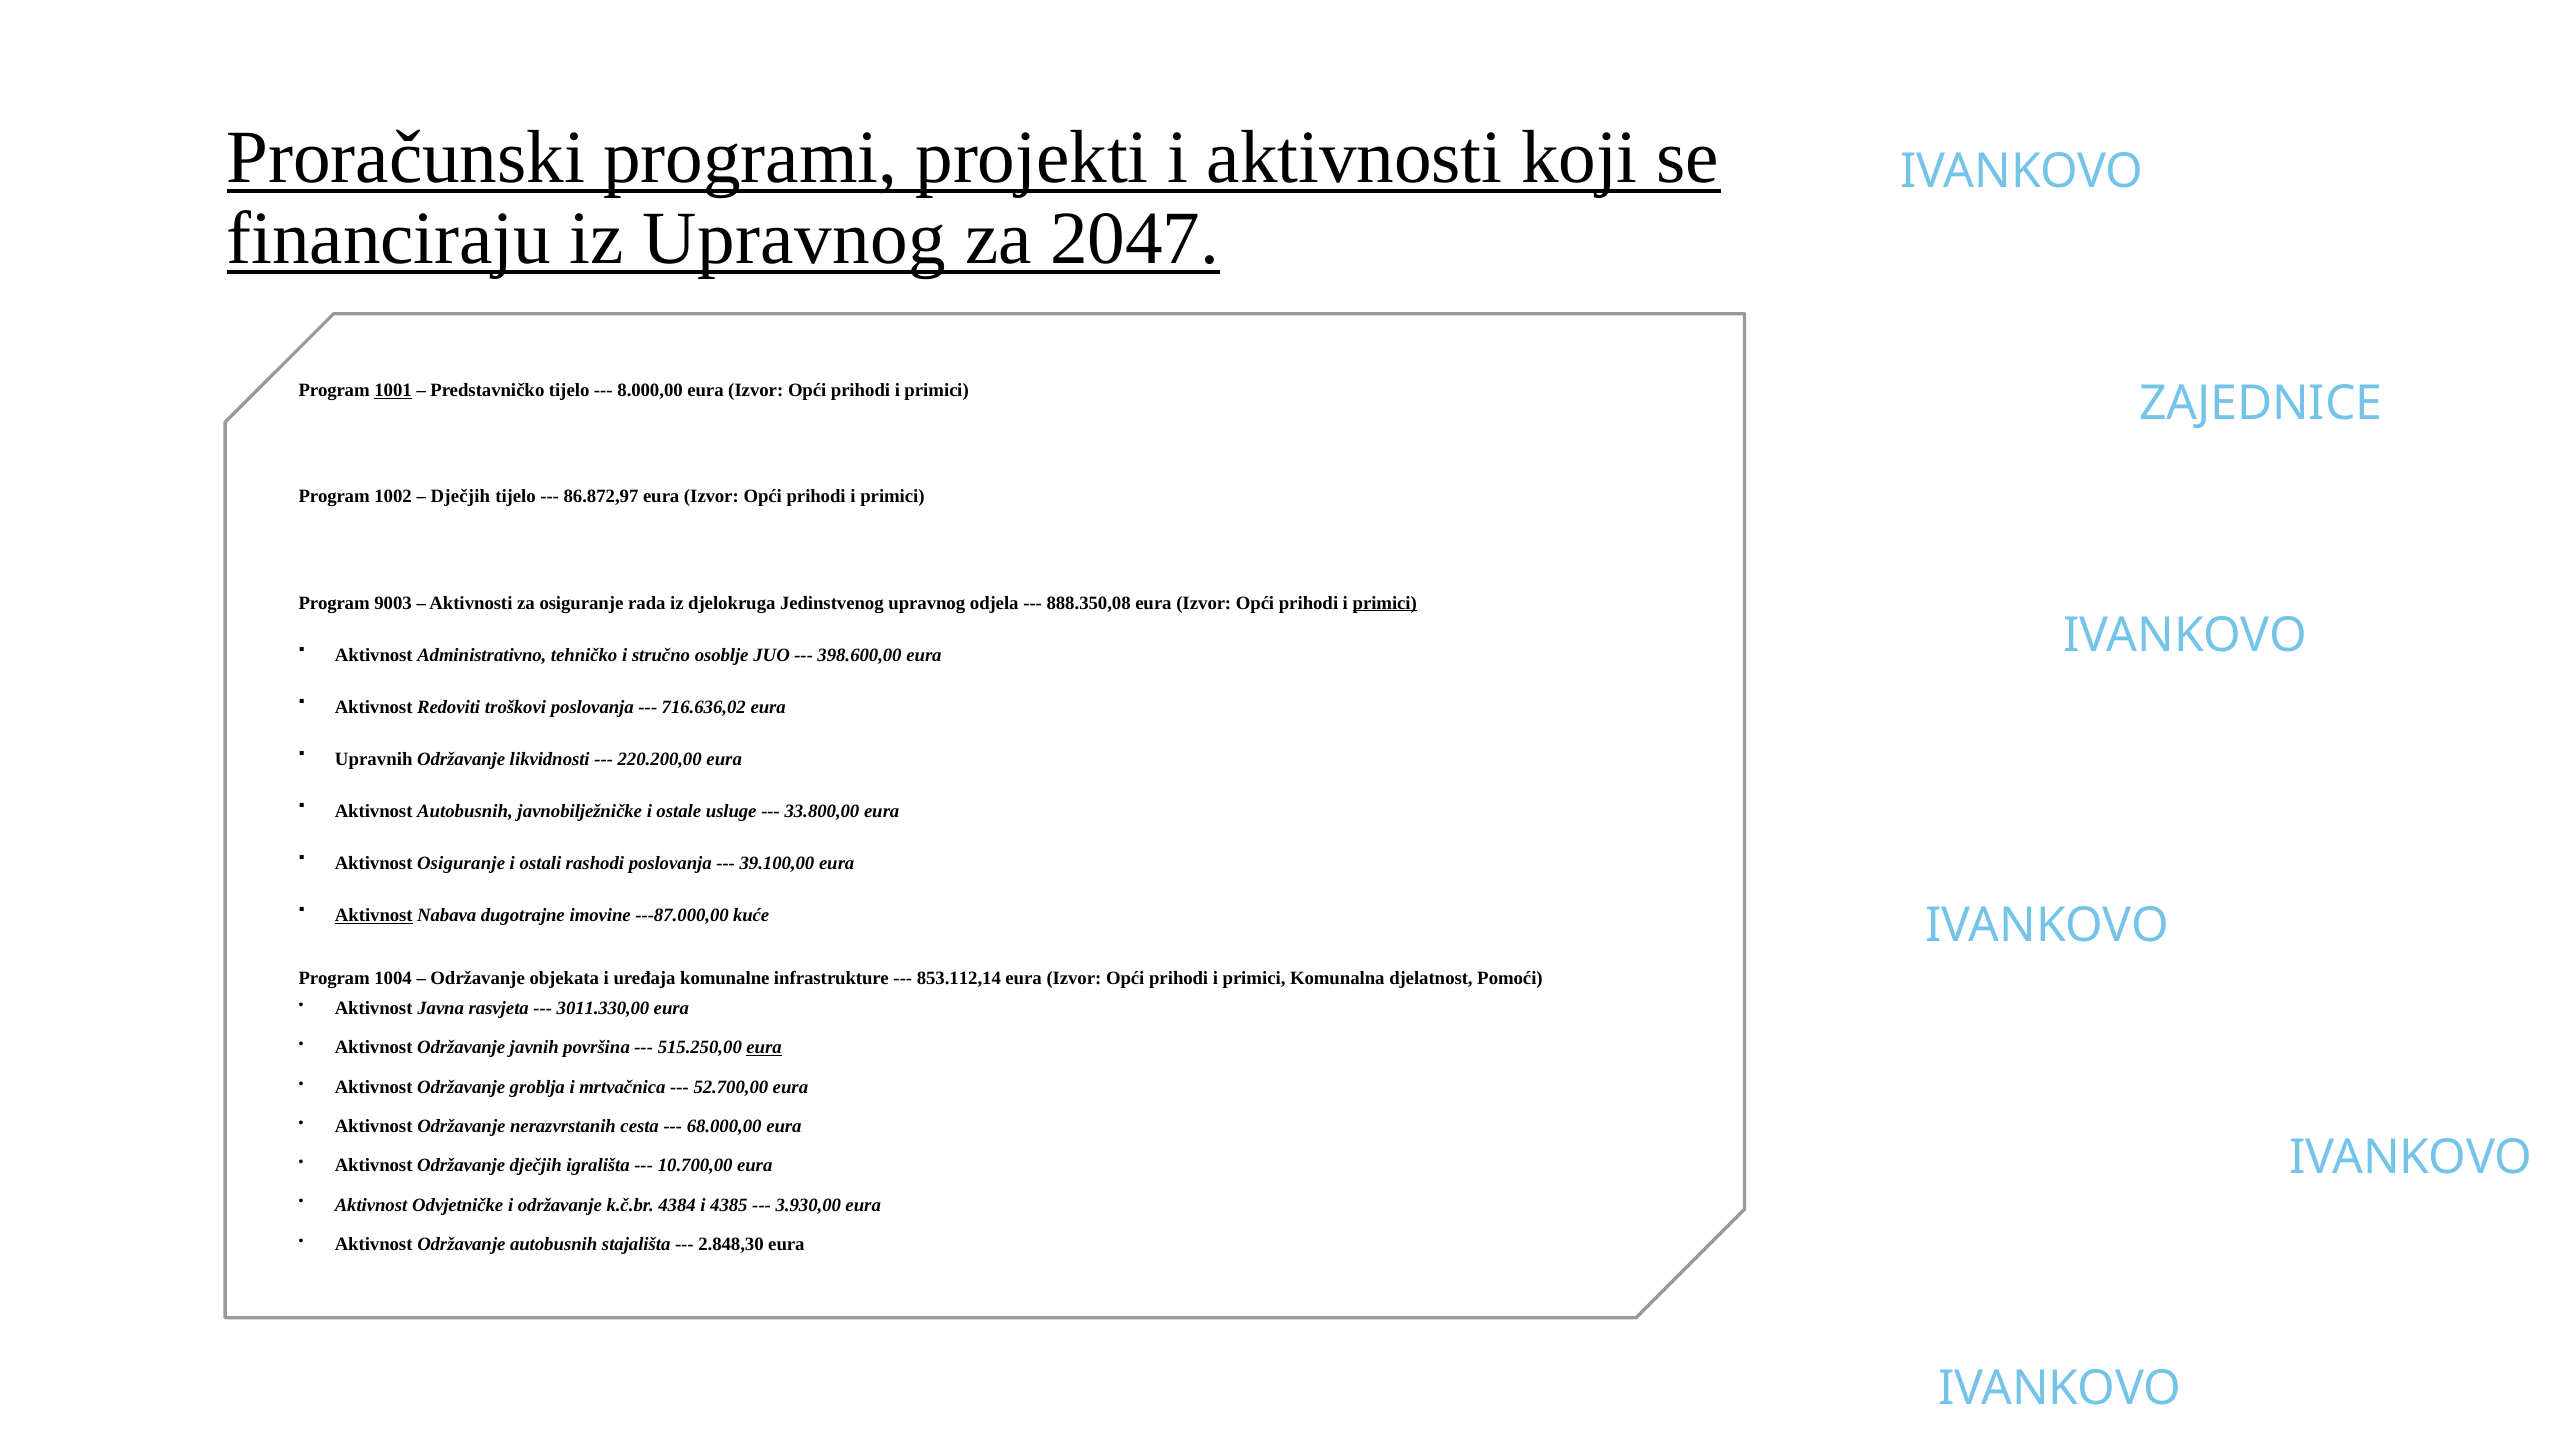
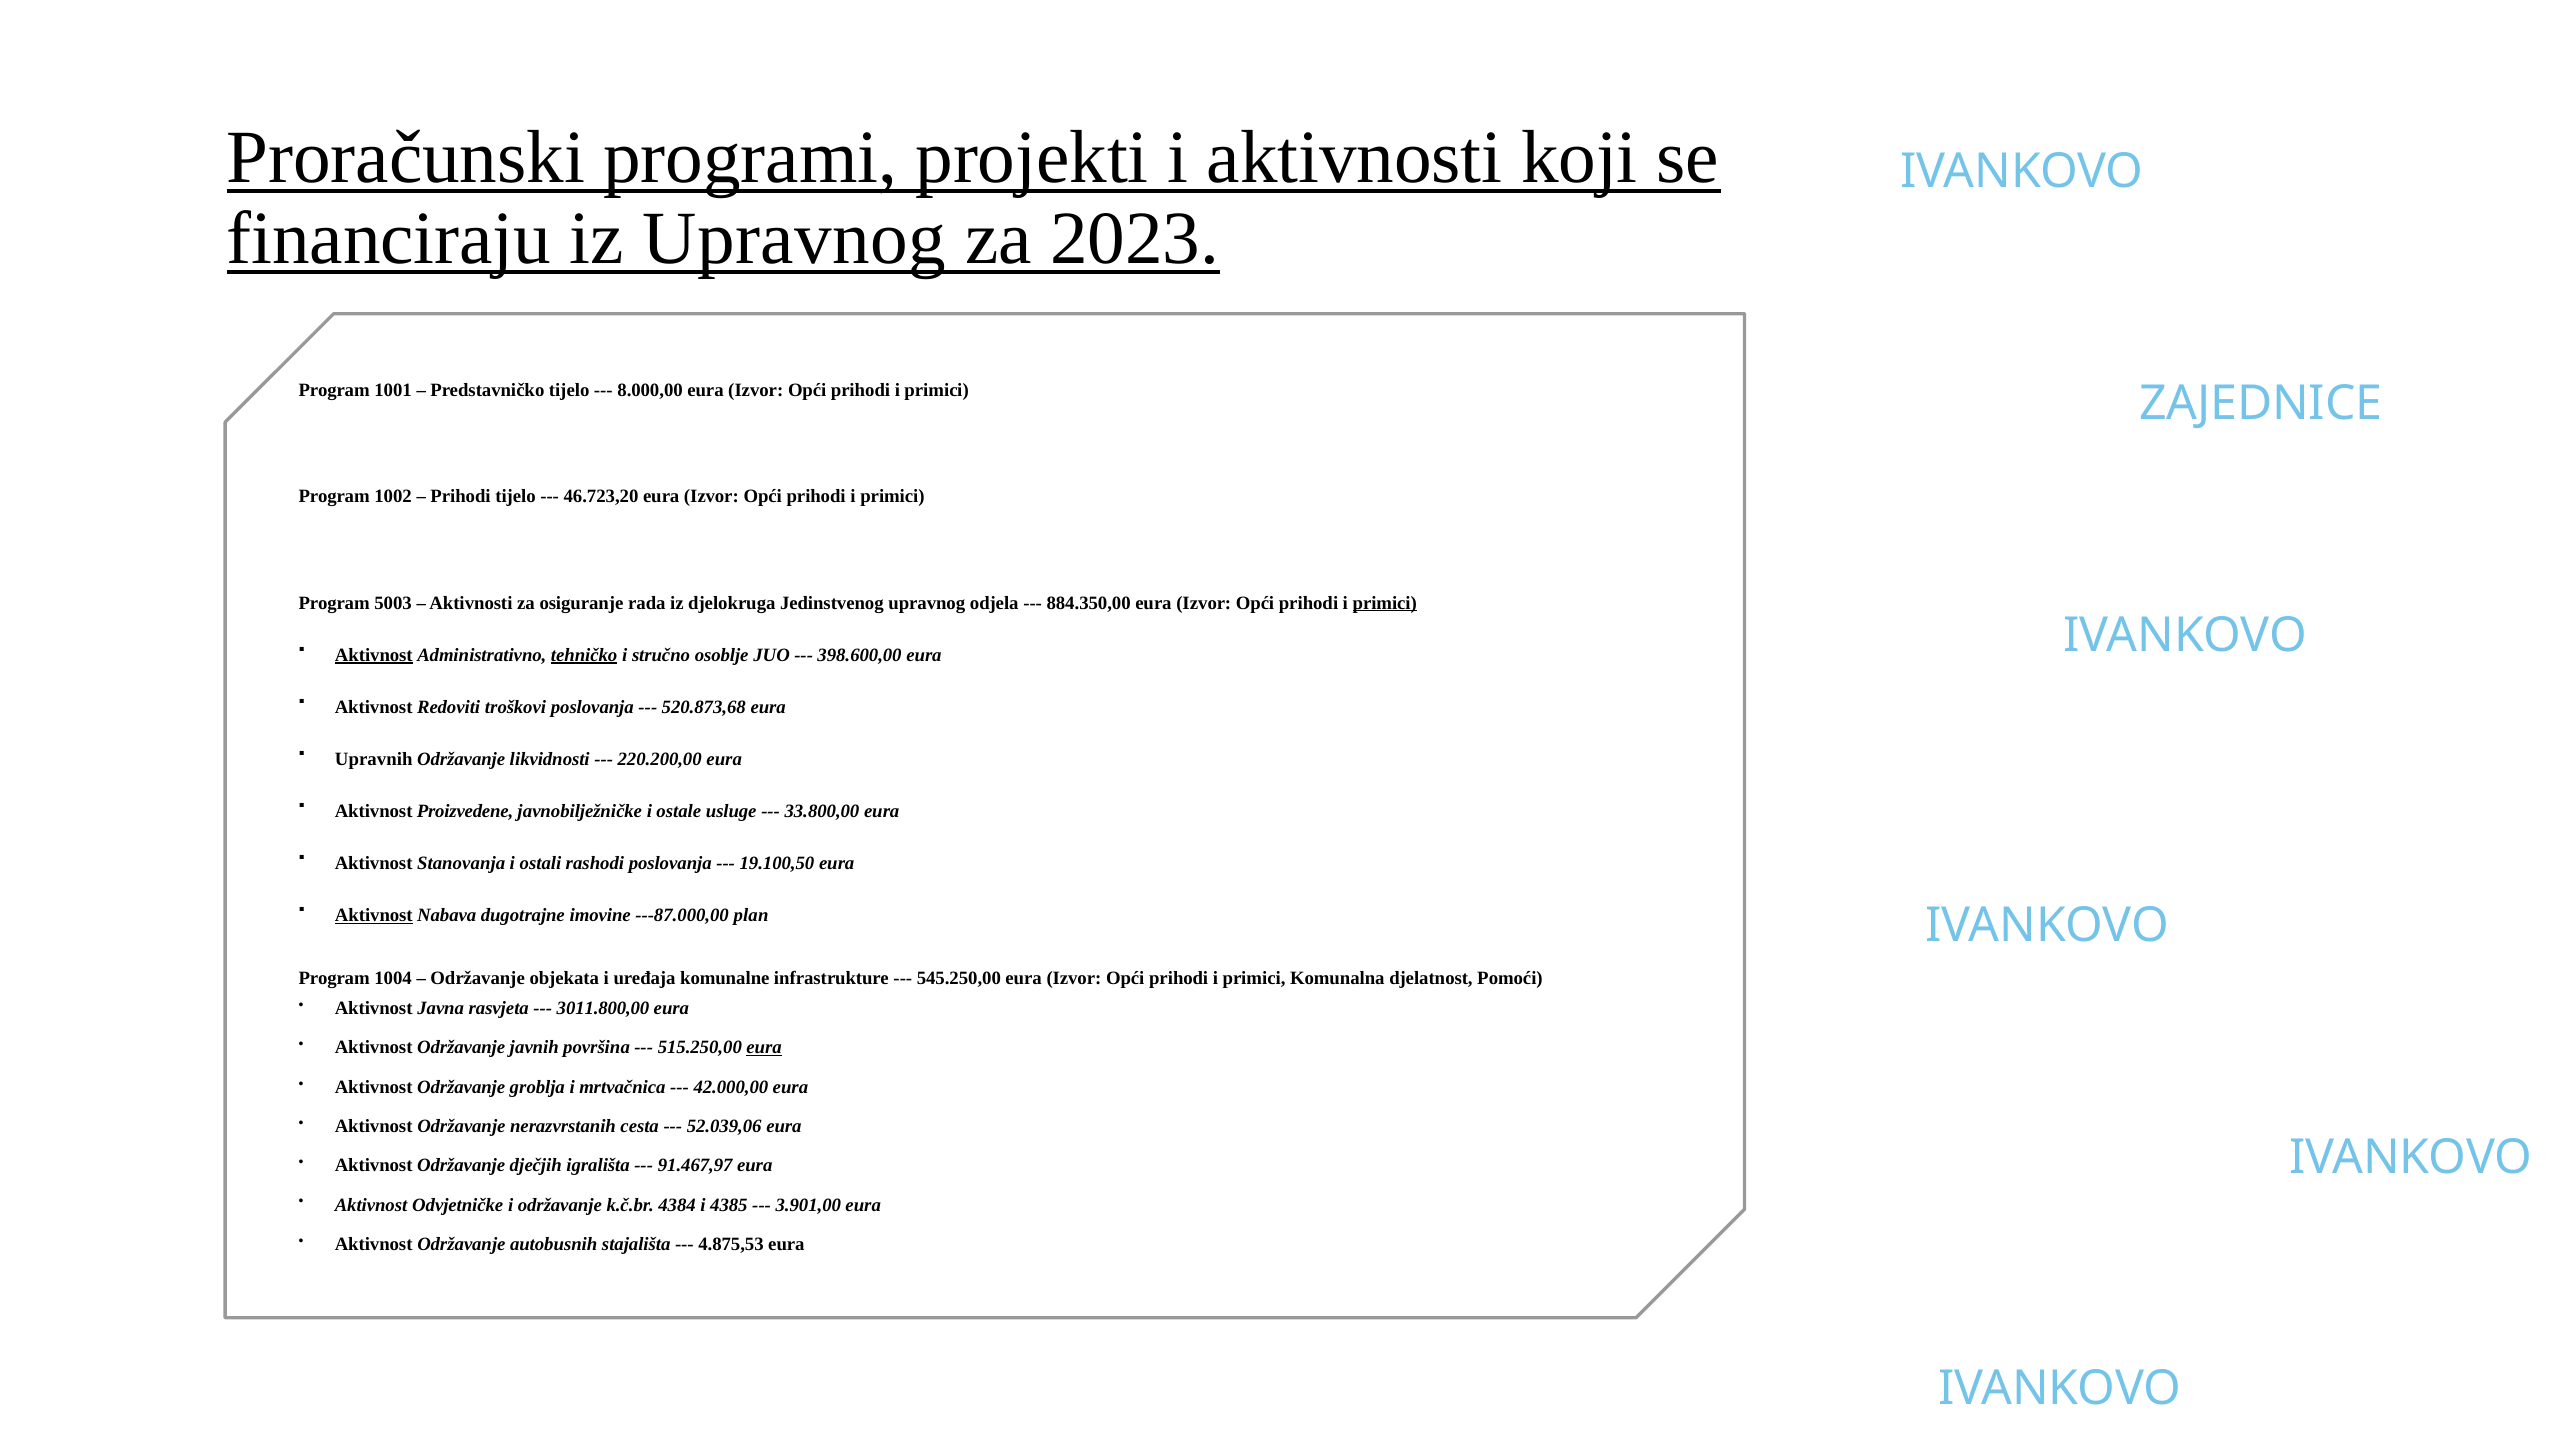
2047: 2047 -> 2023 (1135, 239)
1001 underline: present -> none (393, 390)
Dječjih: Dječjih -> Prihodi (461, 497)
86.872,97: 86.872,97 -> 46.723,20 (601, 497)
9003: 9003 -> 5003 (393, 603)
888.350,08: 888.350,08 -> 884.350,00 (1089, 603)
Aktivnost underline: none -> present (374, 655)
tehničko underline: none -> present (584, 655)
716.636,02: 716.636,02 -> 520.873,68 (704, 707)
Aktivnost Autobusnih: Autobusnih -> Proizvedene (465, 811)
Aktivnost Osiguranje: Osiguranje -> Stanovanja (461, 863)
39.100,00: 39.100,00 -> 19.100,50 (777, 863)
kuće: kuće -> plan (751, 915)
853.112,14: 853.112,14 -> 545.250,00 (959, 979)
3011.330,00: 3011.330,00 -> 3011.800,00 (603, 1009)
52.700,00: 52.700,00 -> 42.000,00 (731, 1087)
68.000,00: 68.000,00 -> 52.039,06 (724, 1127)
10.700,00: 10.700,00 -> 91.467,97 (695, 1166)
3.930,00: 3.930,00 -> 3.901,00 (808, 1205)
2.848,30: 2.848,30 -> 4.875,53 (731, 1245)
